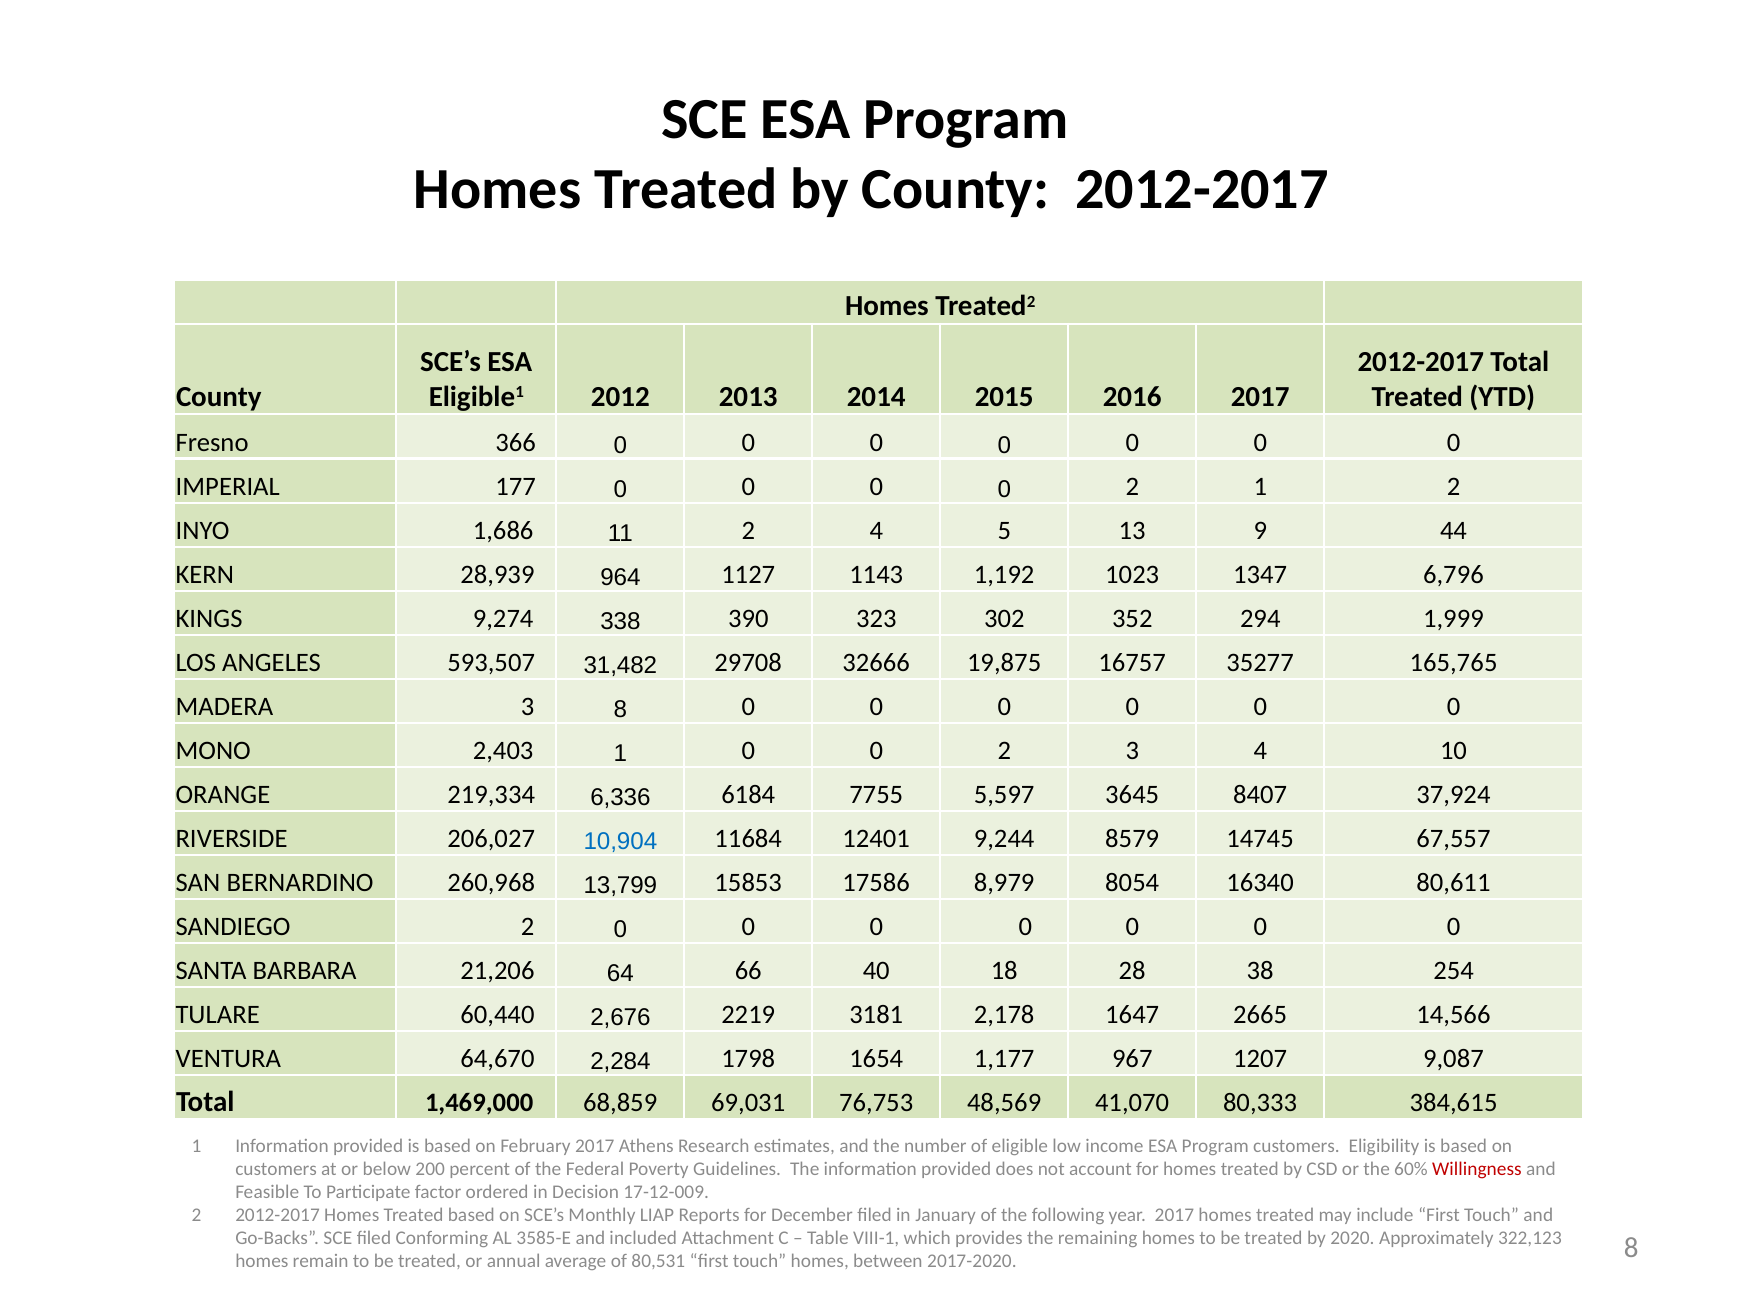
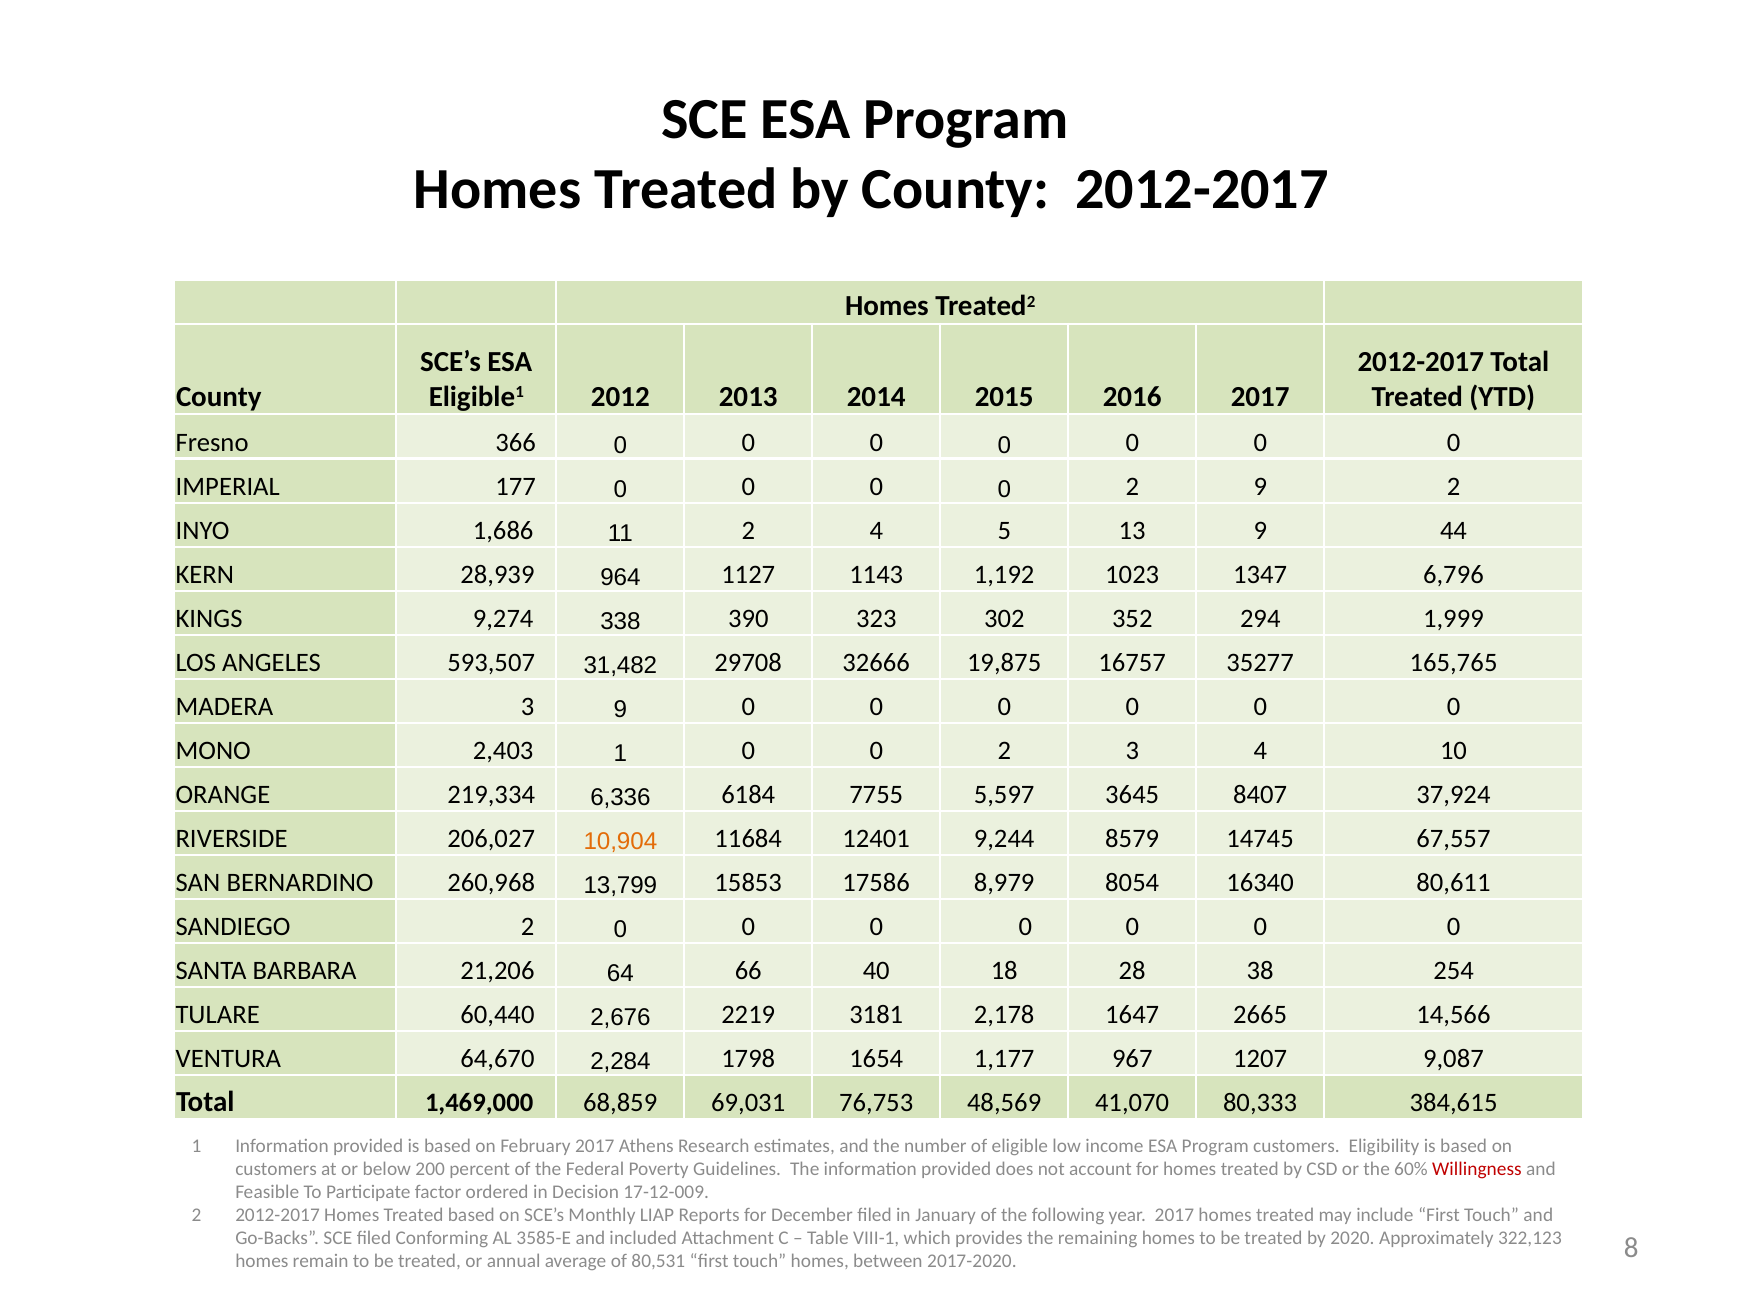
2 1: 1 -> 9 (1260, 487)
3 8: 8 -> 9 (620, 710)
10,904 colour: blue -> orange (620, 842)
